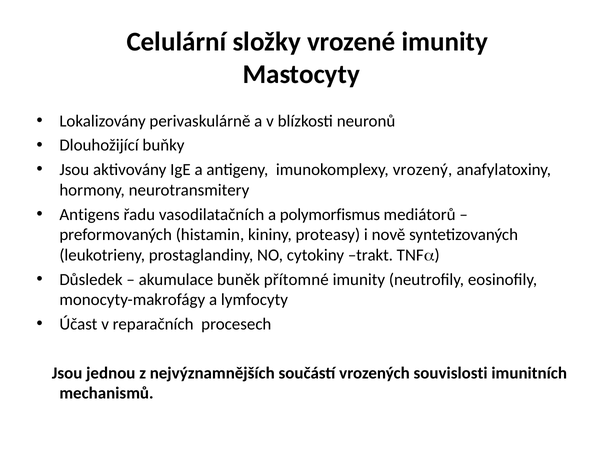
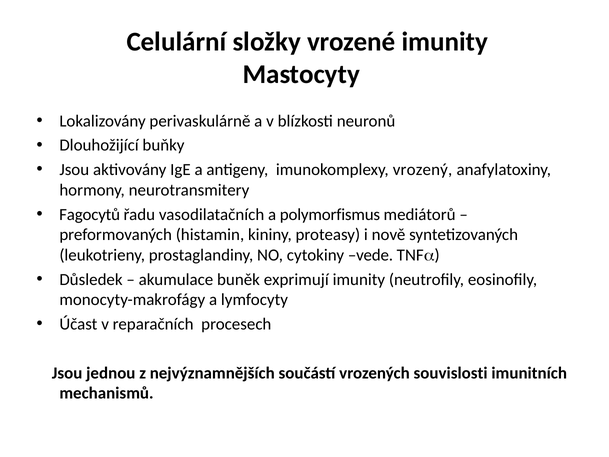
Antigens: Antigens -> Fagocytů (90, 214)
trakt: trakt -> vede (370, 255)
přítomné: přítomné -> exprimují (296, 279)
